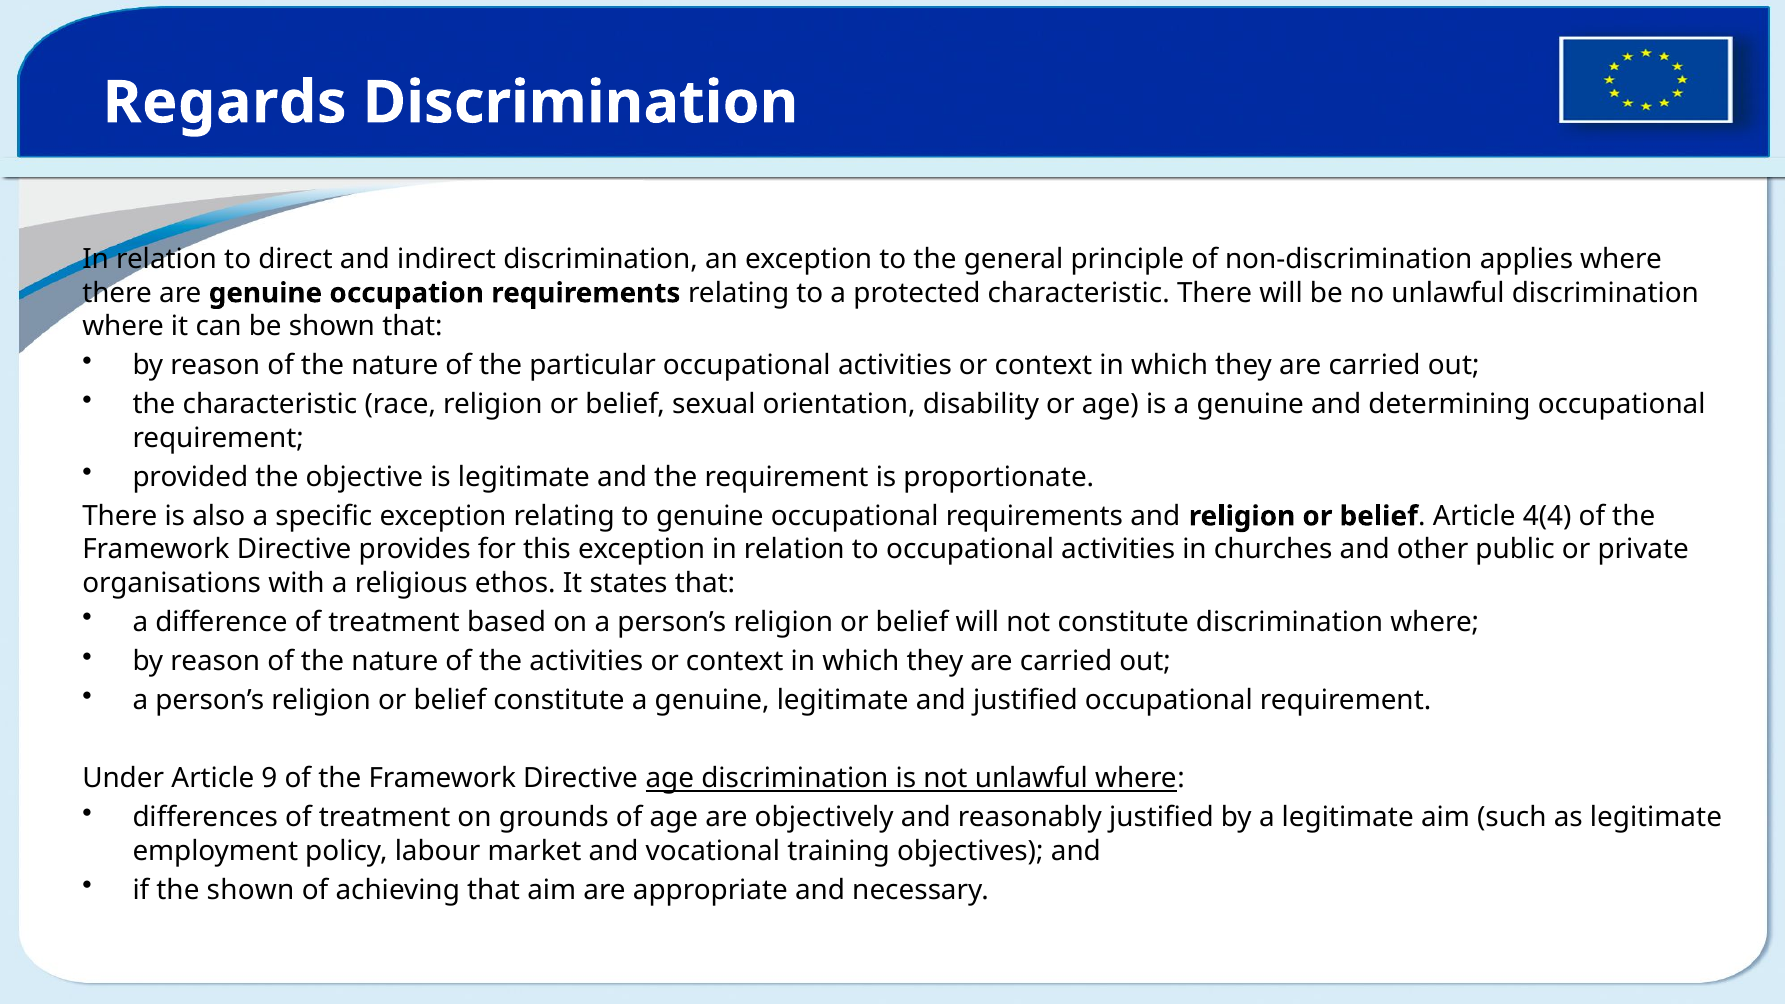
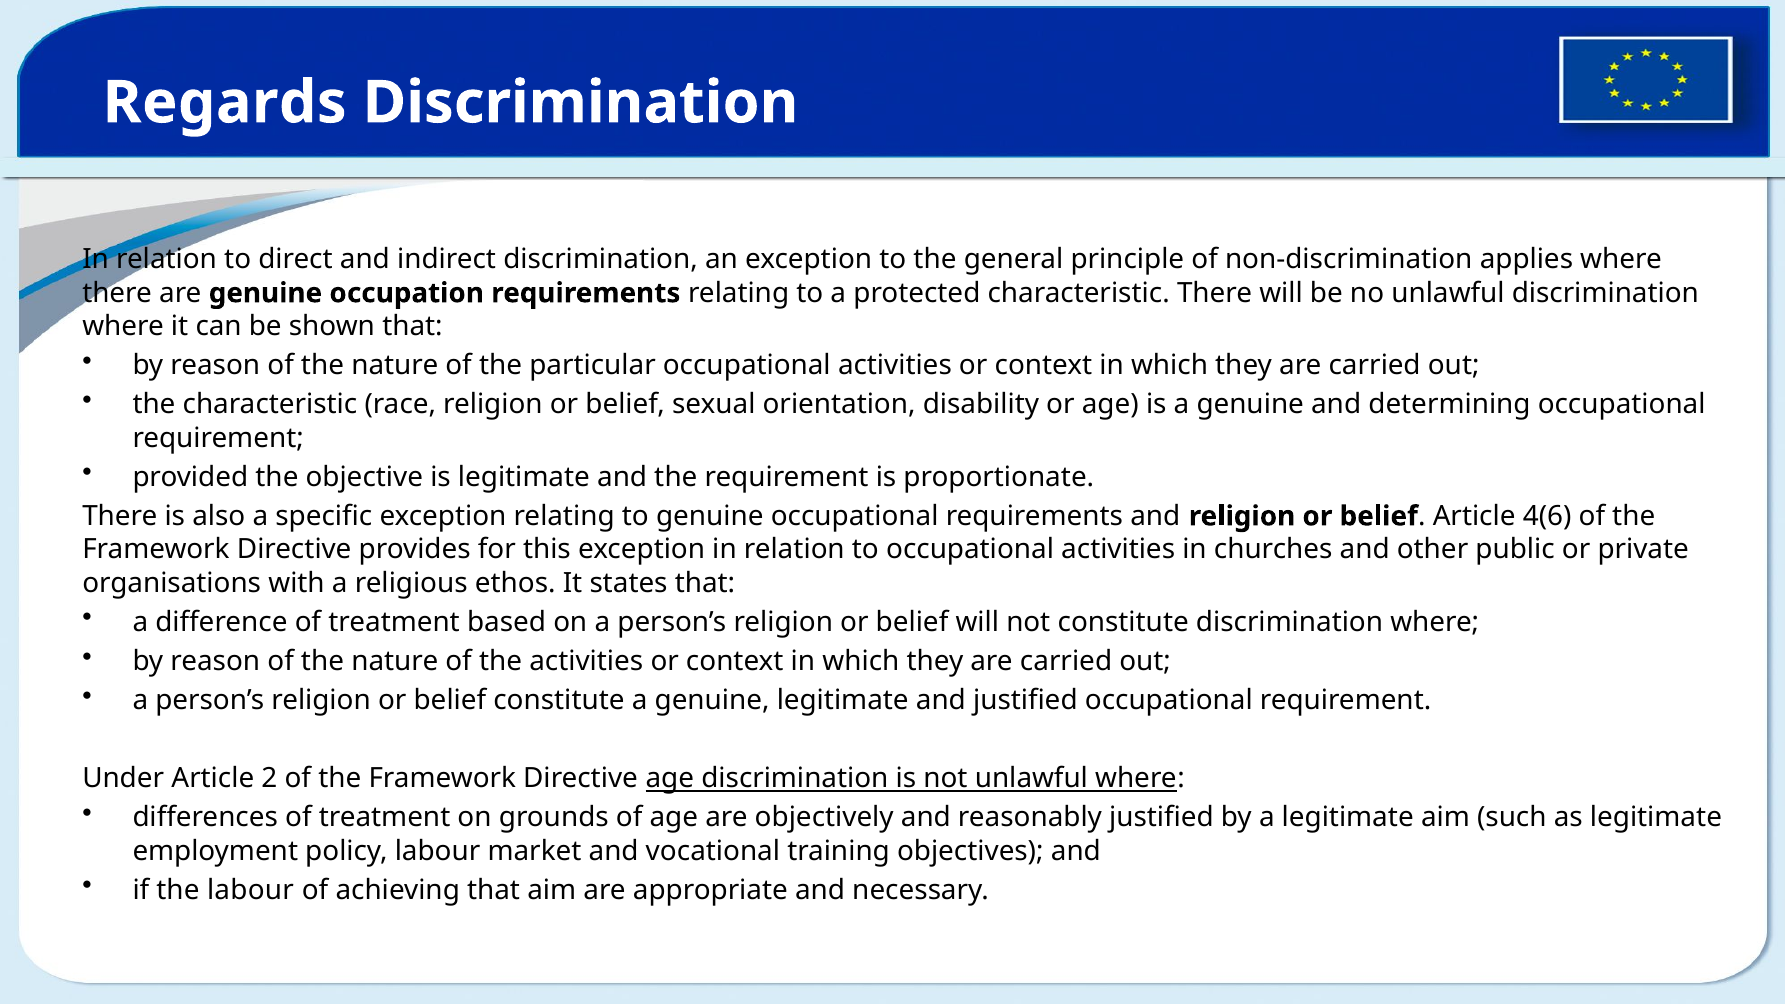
4(4: 4(4 -> 4(6 (1547, 516)
9: 9 -> 2 (269, 778)
the shown: shown -> labour (250, 890)
